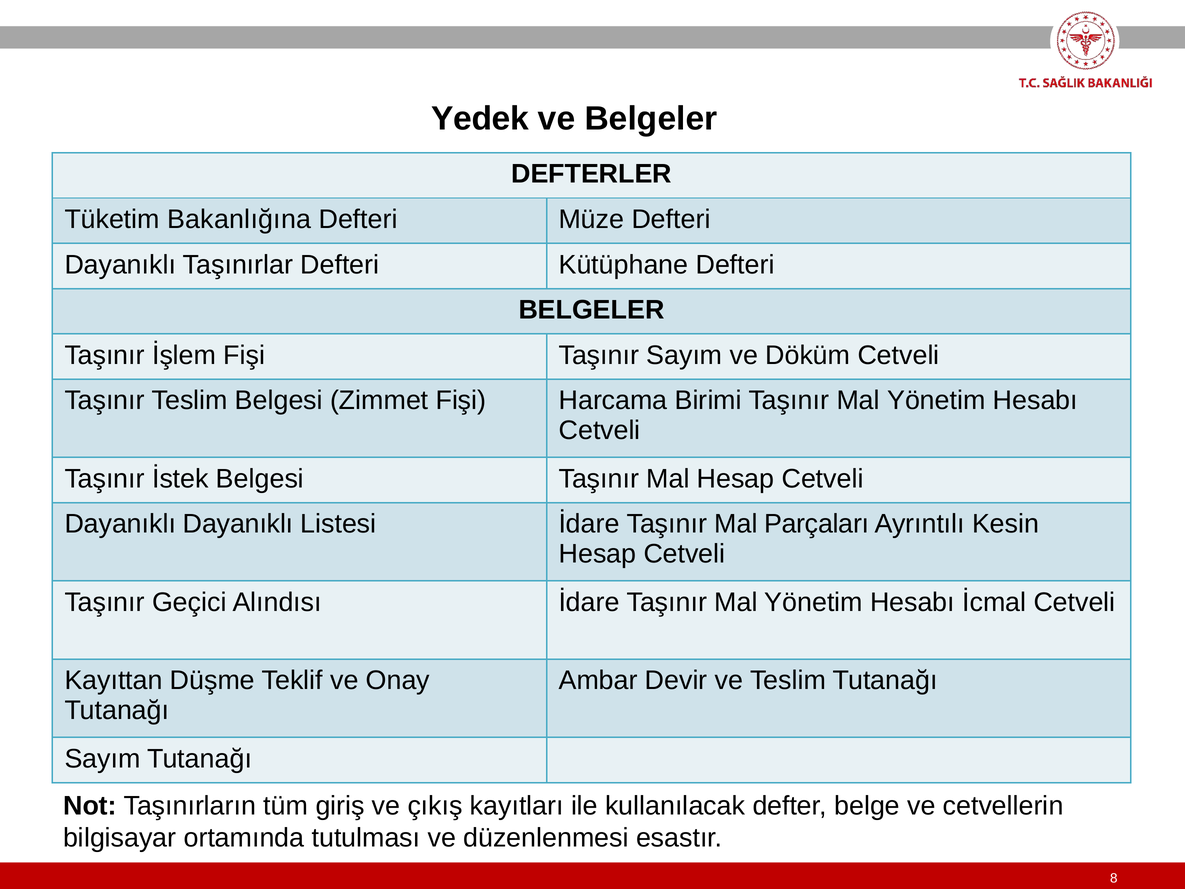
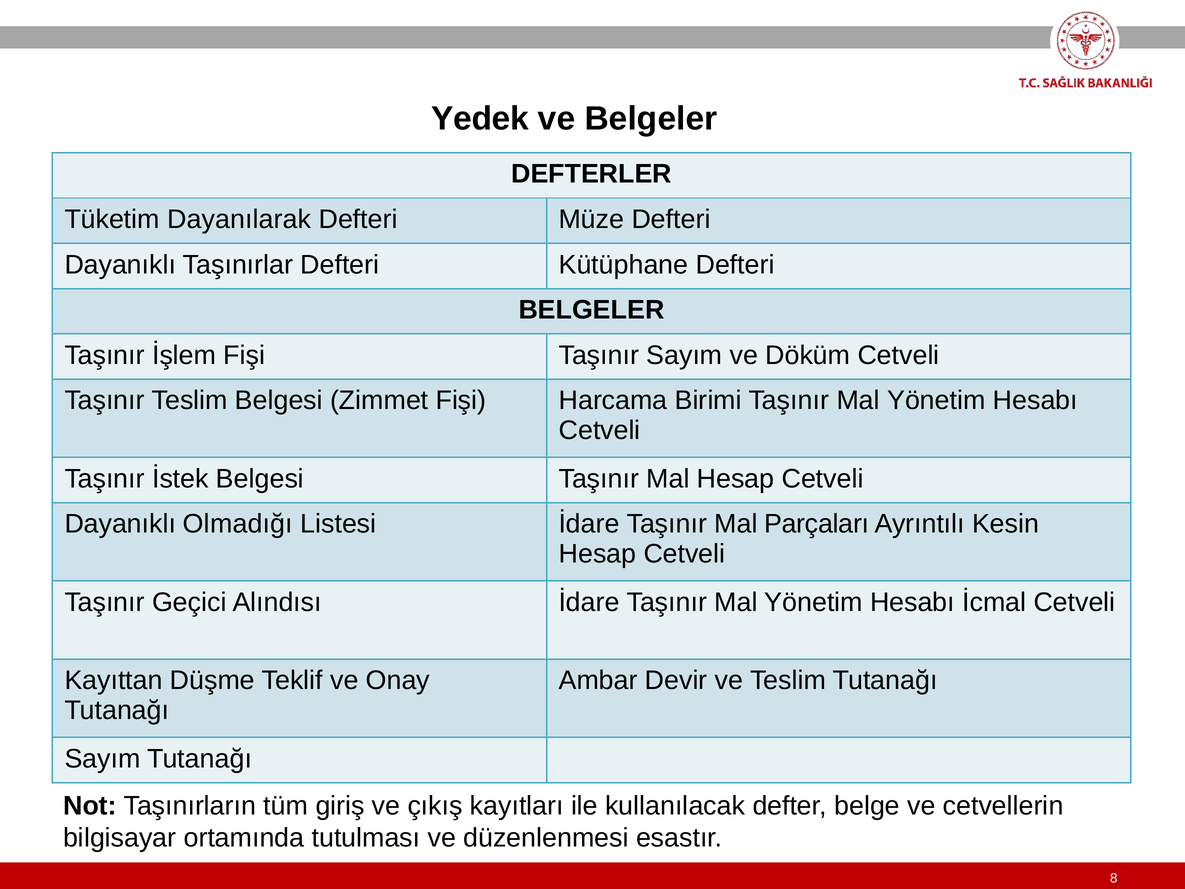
Bakanlığına: Bakanlığına -> Dayanılarak (239, 219)
Dayanıklı Dayanıklı: Dayanıklı -> Olmadığı (238, 524)
